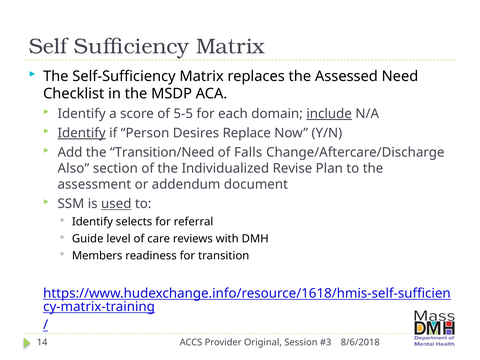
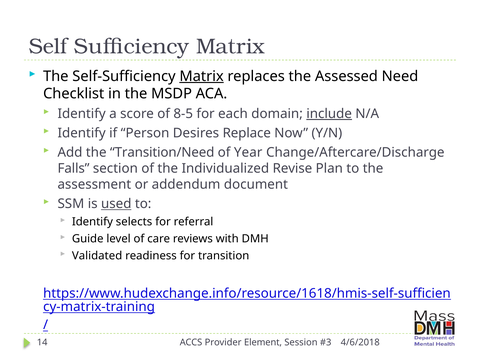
Matrix underline: none -> present (202, 76)
5-5: 5-5 -> 8-5 (183, 114)
Identify underline: present -> none (82, 133)
Falls: Falls -> Year (248, 152)
Also: Also -> Falls (74, 168)
Members: Members -> Validated (97, 256)
Original: Original -> Element (263, 342)
8/6/2018: 8/6/2018 -> 4/6/2018 (360, 342)
